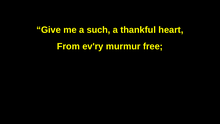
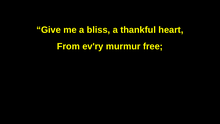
such: such -> bliss (98, 30)
